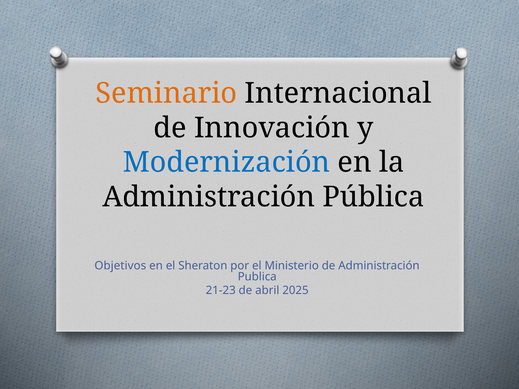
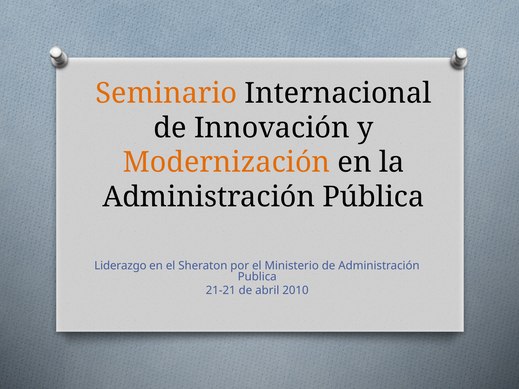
Modernización colour: blue -> orange (226, 163)
Objetivos: Objetivos -> Liderazgo (120, 266)
21-23: 21-23 -> 21-21 (221, 291)
2025: 2025 -> 2010 (295, 291)
